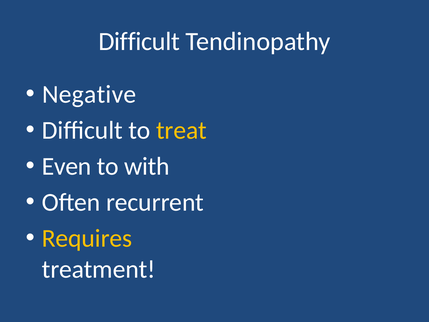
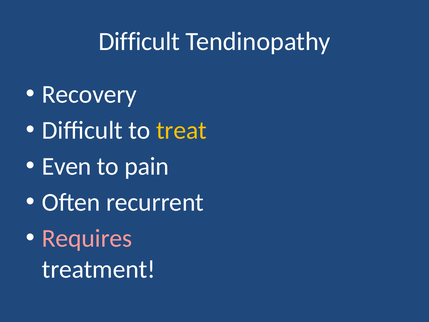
Negative: Negative -> Recovery (89, 94)
with: with -> pain (147, 166)
Requires colour: yellow -> pink (87, 238)
